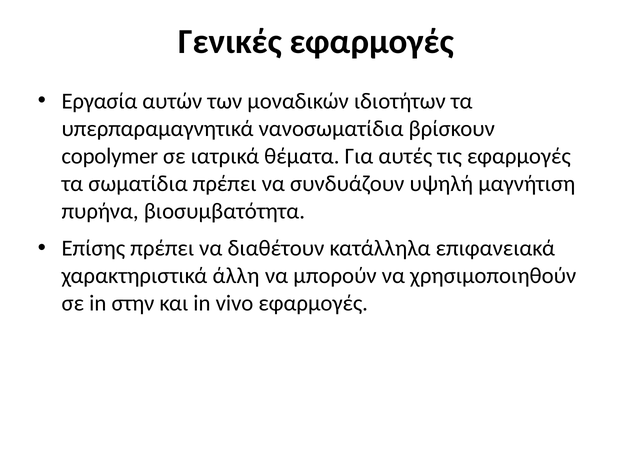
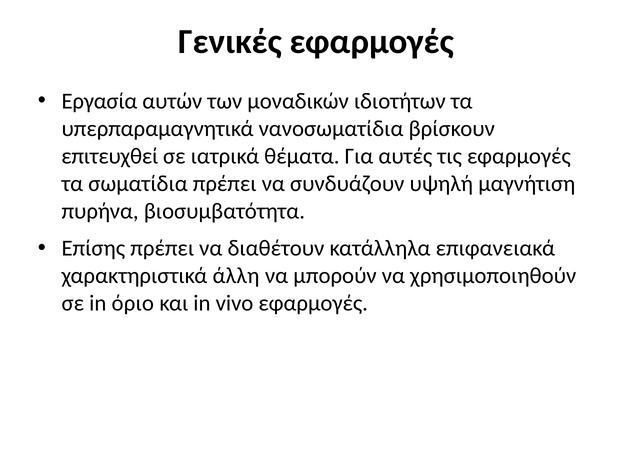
copolymer: copolymer -> επιτευχθεί (110, 156)
στην: στην -> όριο (133, 303)
